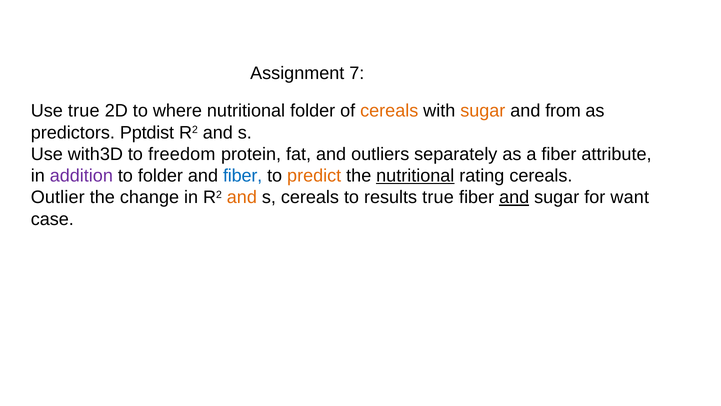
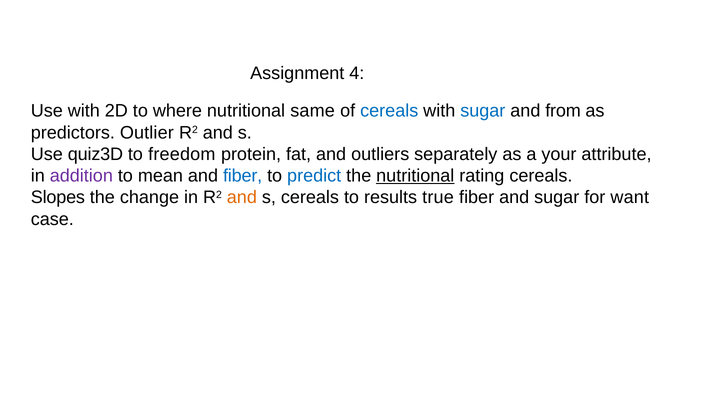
7: 7 -> 4 (357, 73)
Use true: true -> with (84, 111)
nutritional folder: folder -> same (313, 111)
cereals colour: orange -> blue (389, 111)
sugar colour: orange -> blue (483, 111)
Pptdist: Pptdist -> Outlier (147, 132)
with3D: with3D -> quiz3D (95, 154)
a fiber: fiber -> your (559, 154)
to folder: folder -> mean (160, 176)
predict colour: orange -> blue (314, 176)
Outlier: Outlier -> Slopes (58, 197)
and underline: present -> none (514, 197)
